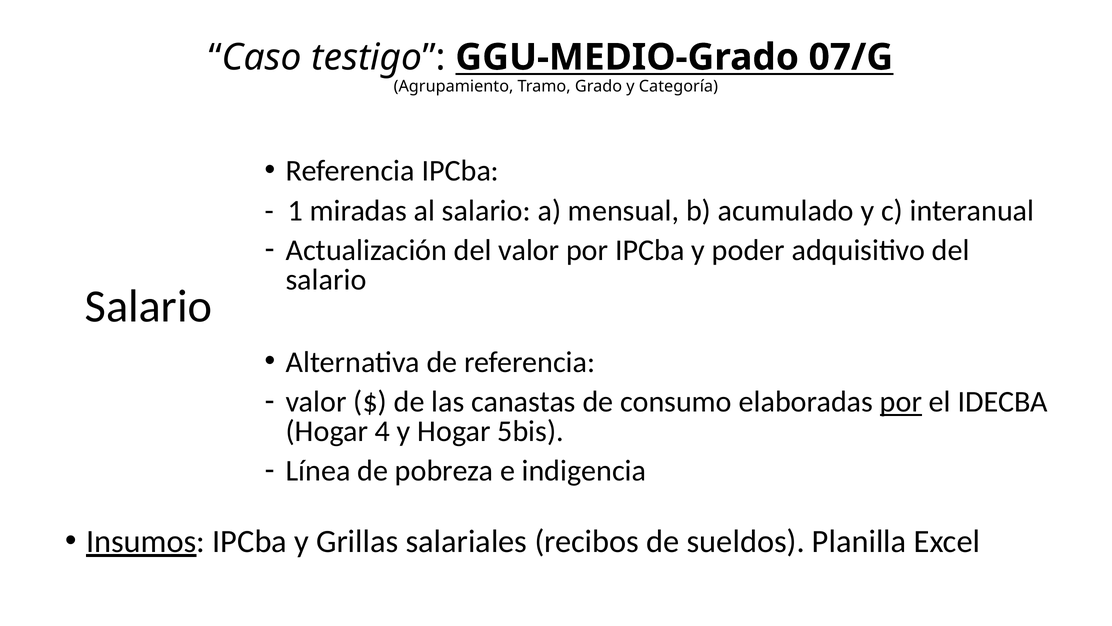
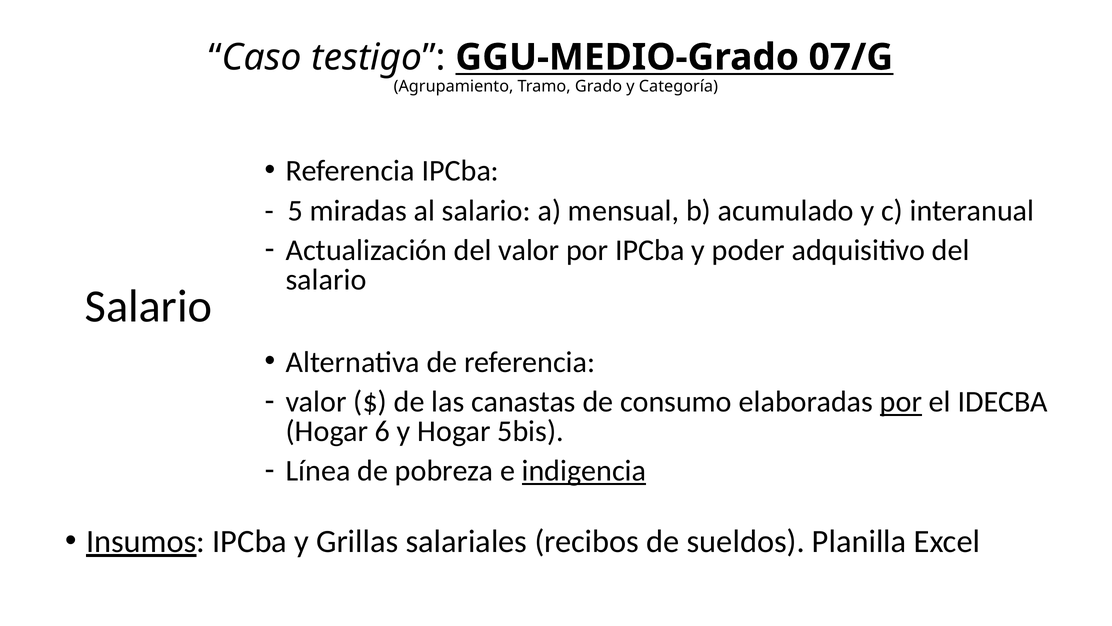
1: 1 -> 5 (295, 210)
4: 4 -> 6 (383, 431)
indigencia underline: none -> present (584, 471)
